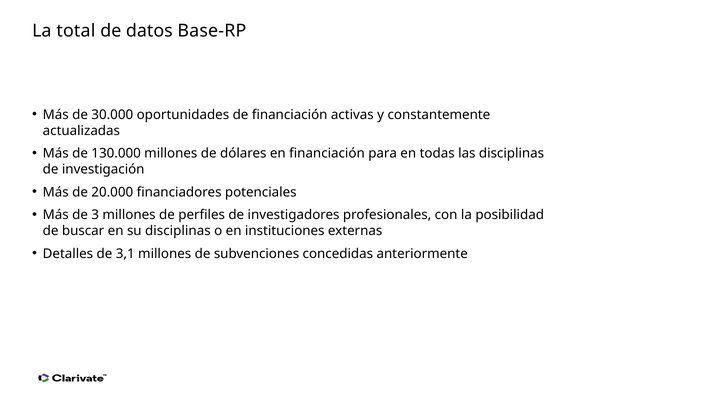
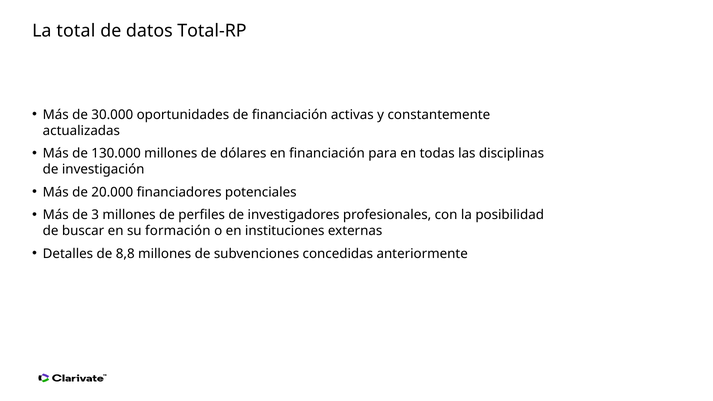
Base-RP: Base-RP -> Total-RP (212, 31)
su disciplinas: disciplinas -> formación (178, 231)
3,1: 3,1 -> 8,8 (125, 254)
